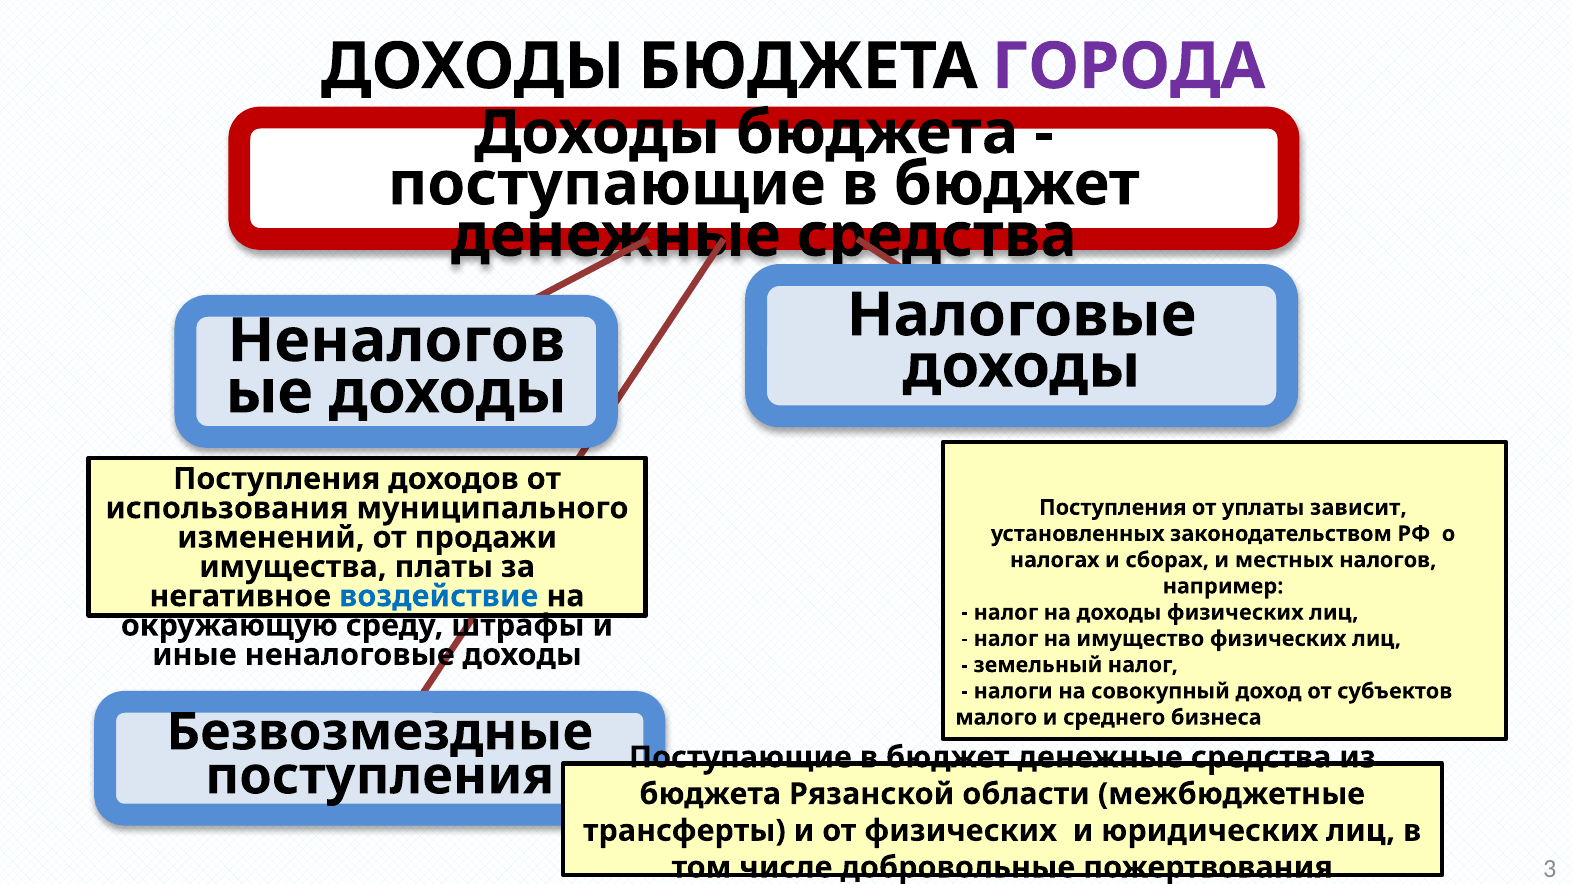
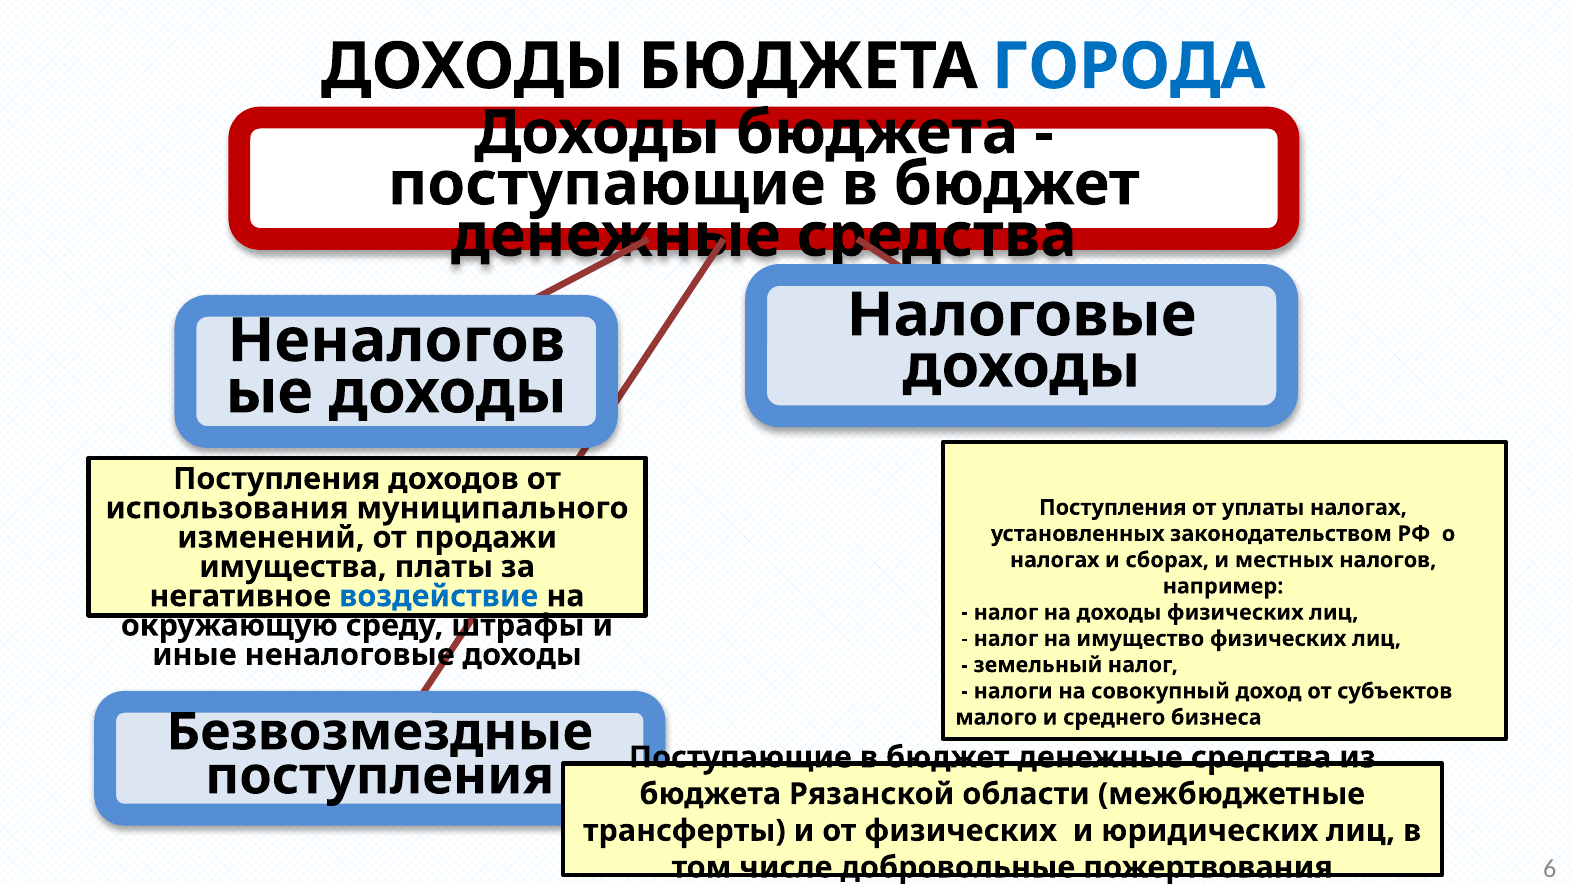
ГОРОДА colour: purple -> blue (1129, 67)
уплаты зависит: зависит -> налогах (1358, 508)
3: 3 -> 6 (1550, 869)
